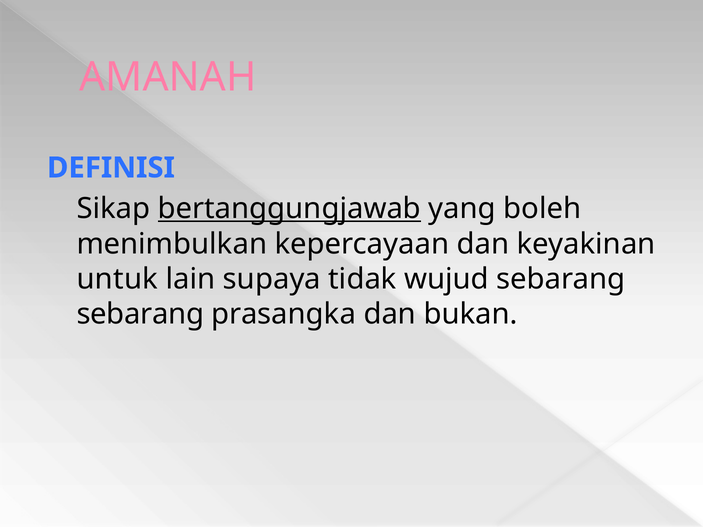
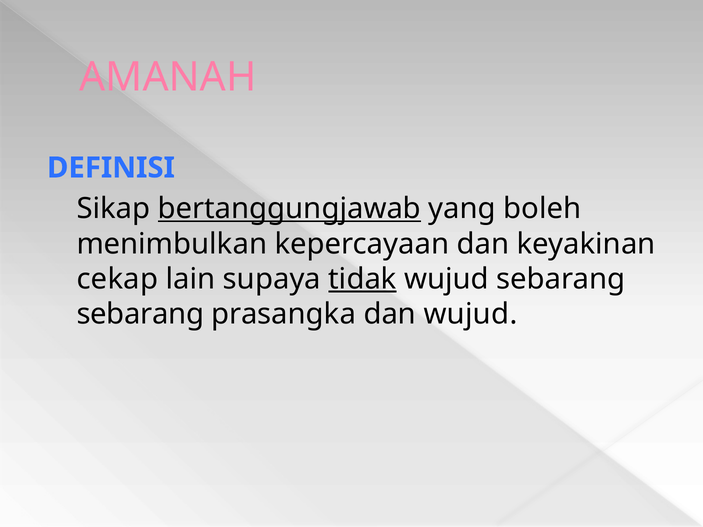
untuk: untuk -> cekap (117, 279)
tidak underline: none -> present (362, 279)
dan bukan: bukan -> wujud (471, 314)
